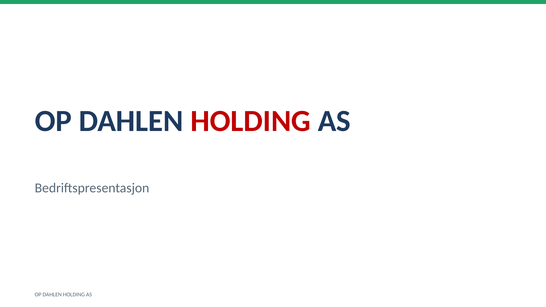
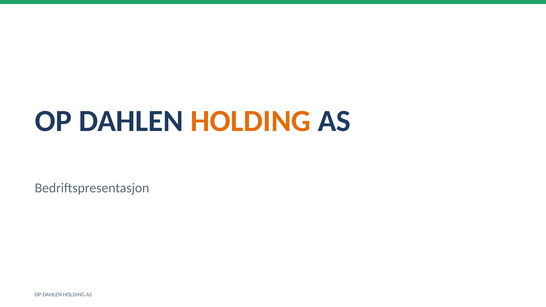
HOLDING colour: red -> orange (251, 121)
